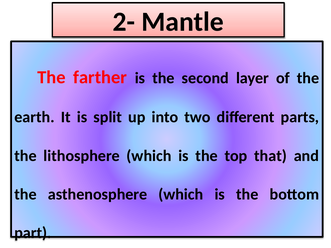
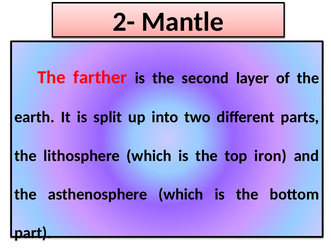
that: that -> iron (270, 156)
